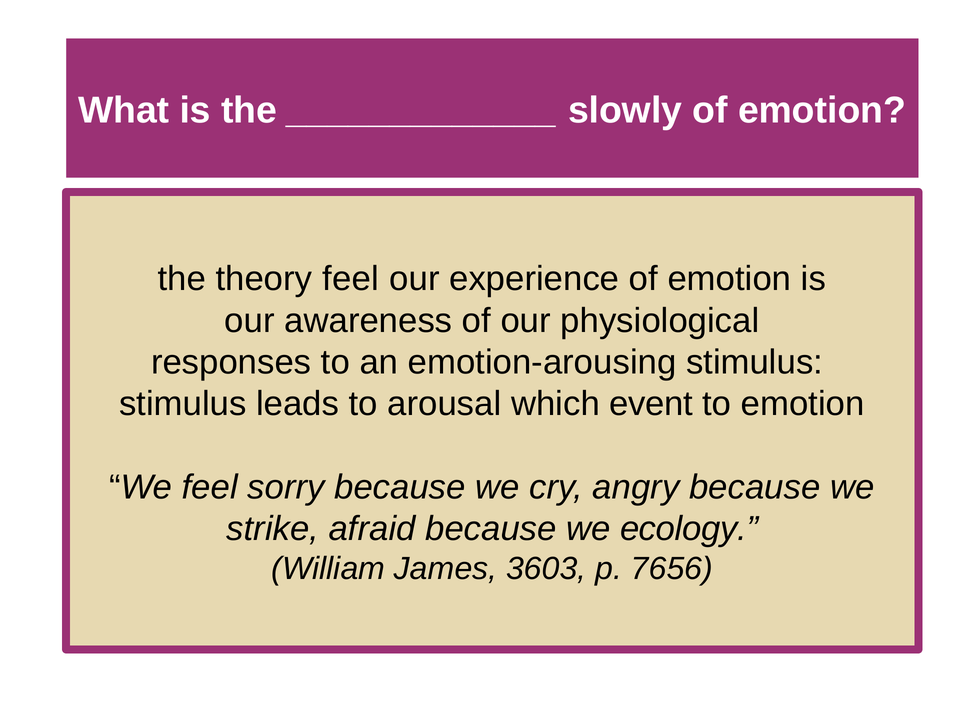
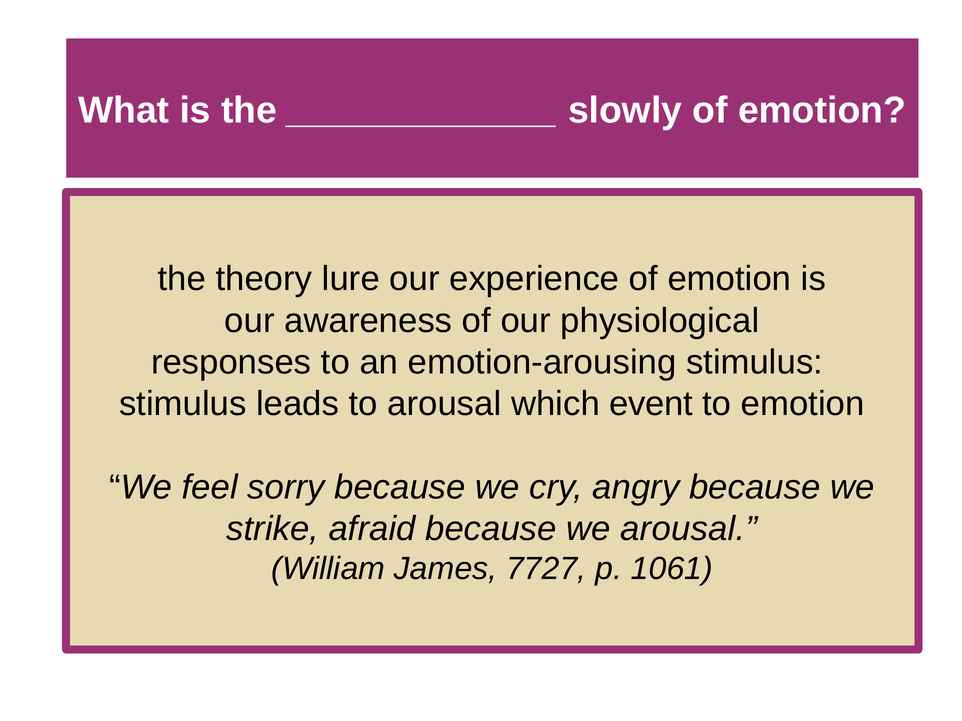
theory feel: feel -> lure (351, 279)
we ecology: ecology -> arousal (689, 529)
3603: 3603 -> 7727 (546, 569)
7656: 7656 -> 1061 (672, 569)
